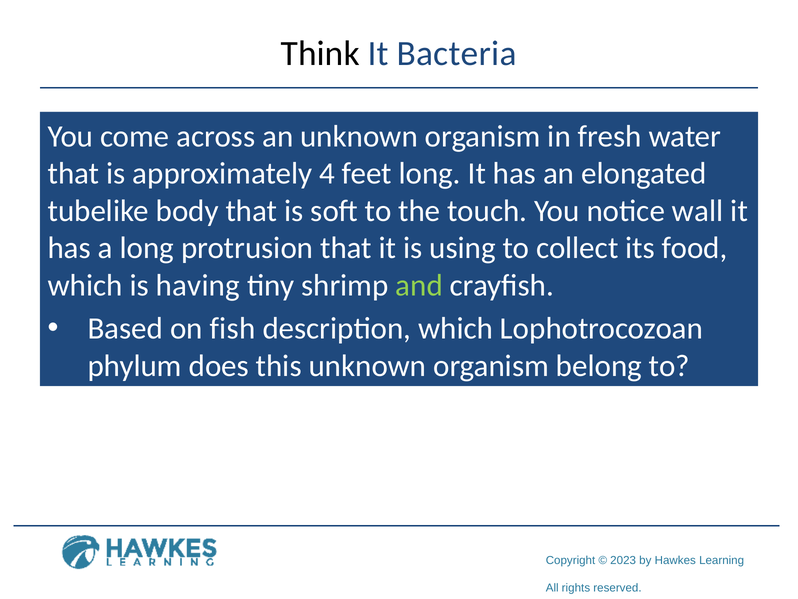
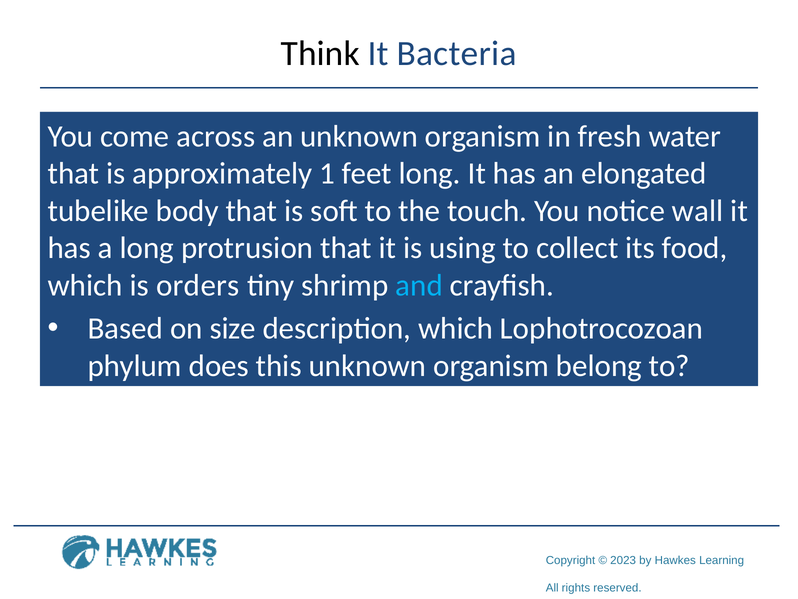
4: 4 -> 1 (327, 174)
having: having -> orders (198, 285)
and colour: light green -> light blue (419, 285)
fish: fish -> size (233, 328)
